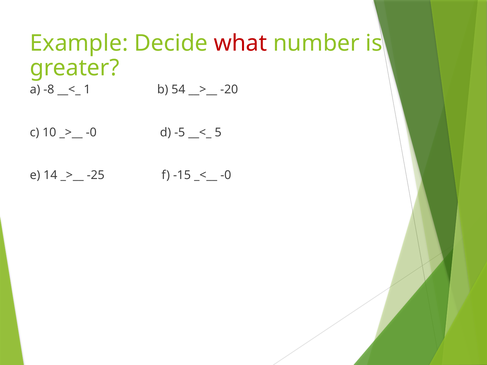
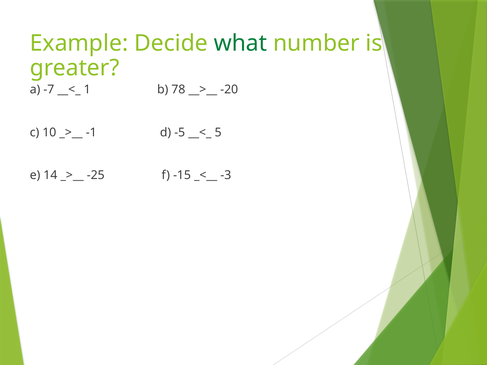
what colour: red -> green (240, 43)
-8: -8 -> -7 (49, 90)
54: 54 -> 78 (178, 90)
-0: -0 -> -1 (91, 132)
-0: -0 -> -3 (226, 175)
